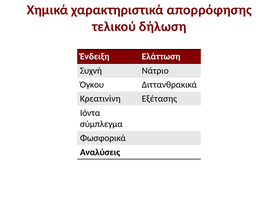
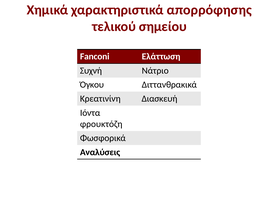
δήλωση: δήλωση -> σημείου (163, 27)
Ένδειξη: Ένδειξη -> Fanconi (95, 57)
Εξέτασης: Εξέτασης -> Διασκευή (159, 99)
σύμπλεγμα: σύμπλεγμα -> φρουκτόζη (101, 124)
